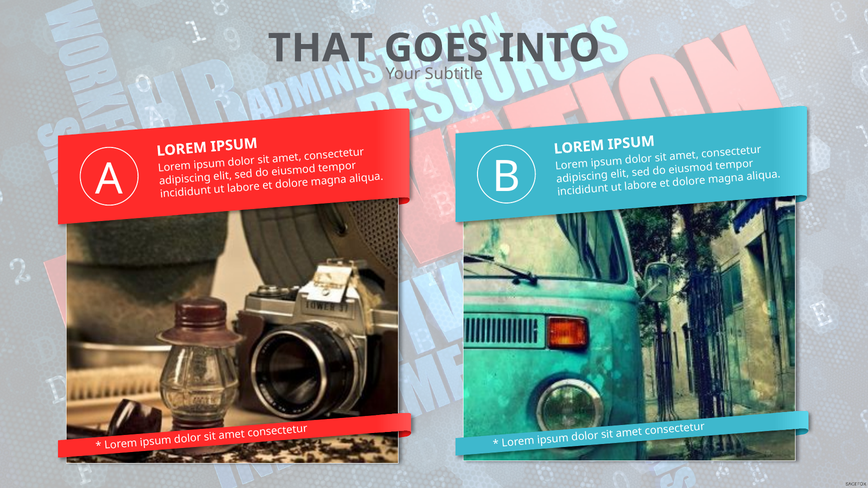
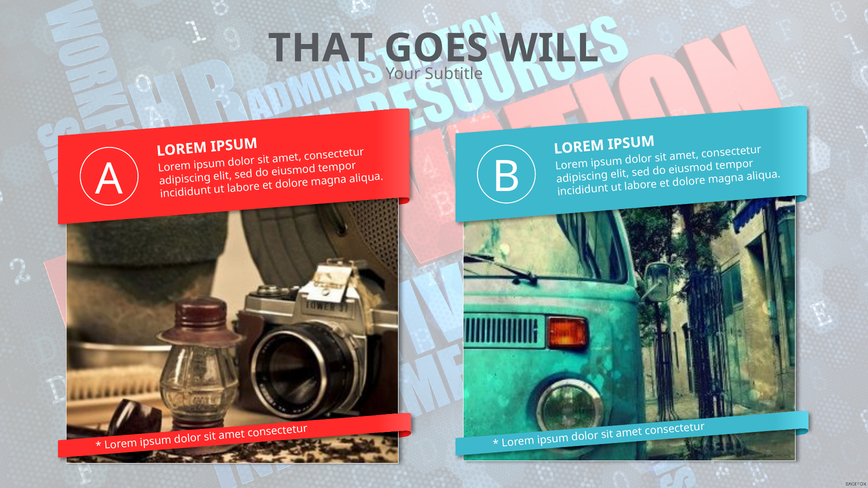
INTO: INTO -> WILL (549, 48)
